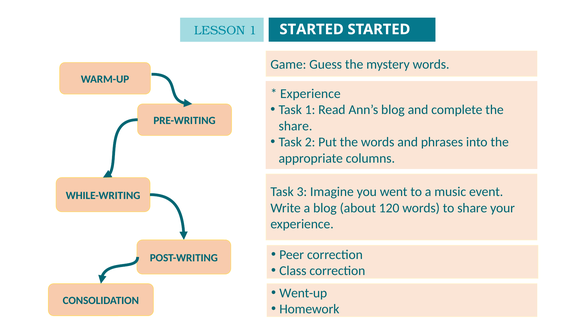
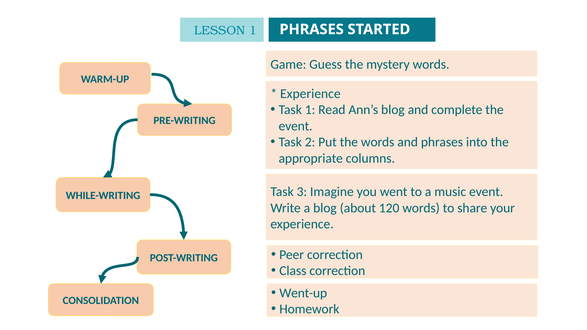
STARTED: STARTED -> PHRASES (312, 29)
share: share -> event (296, 126)
